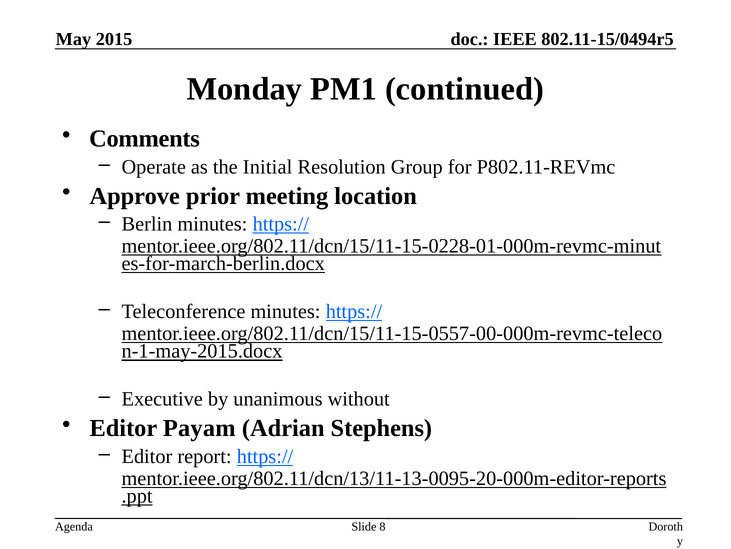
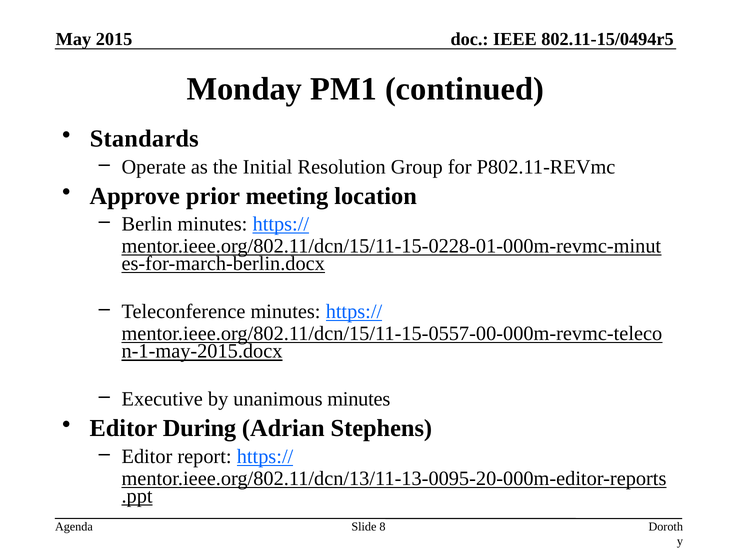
Comments: Comments -> Standards (144, 139)
unanimous without: without -> minutes (359, 399)
Payam: Payam -> During (199, 428)
